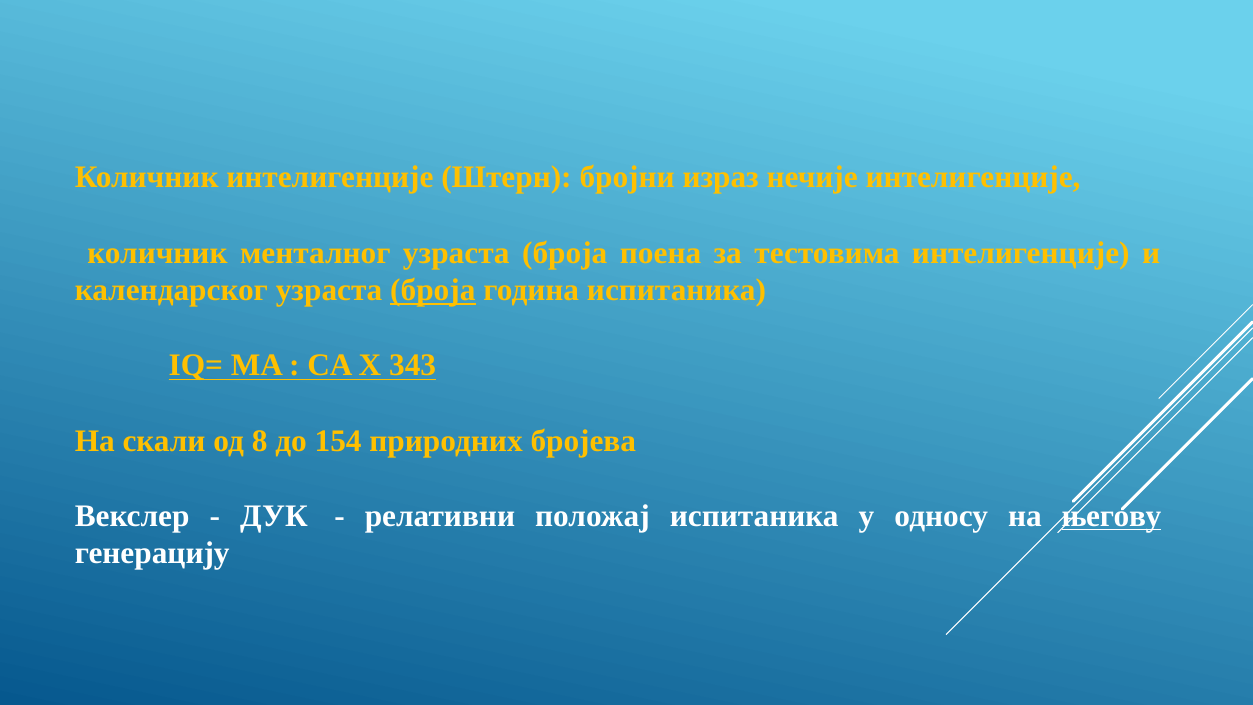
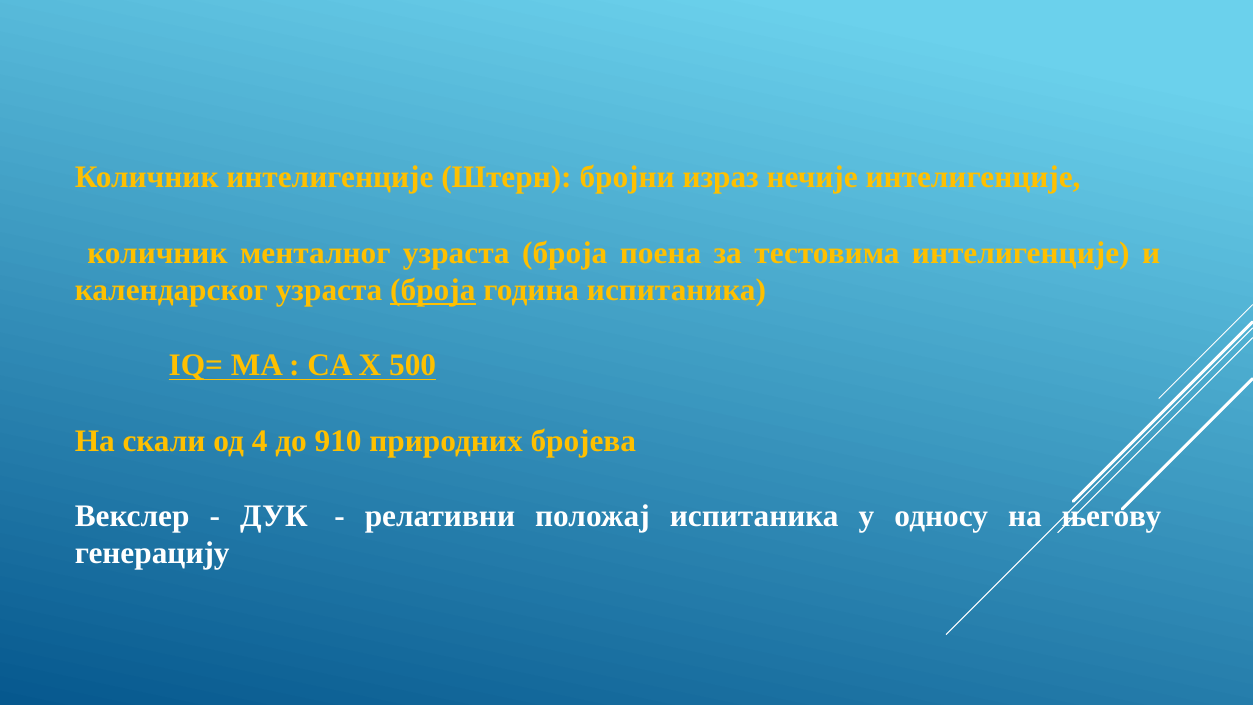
343: 343 -> 500 (413, 366)
8: 8 -> 4 (260, 441)
154: 154 -> 910 (338, 441)
његову underline: present -> none (1111, 516)
